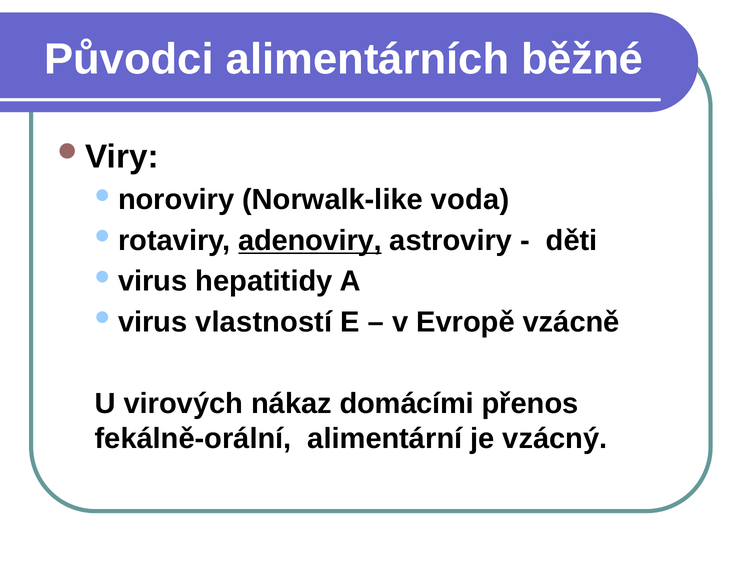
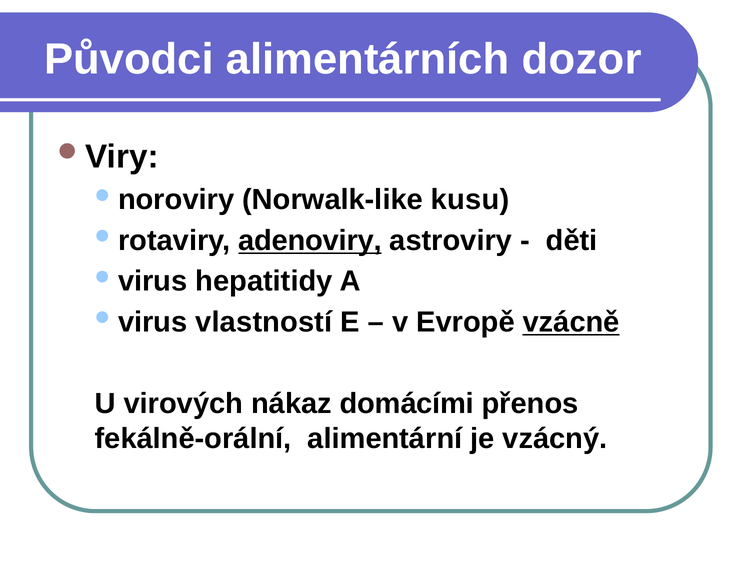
běžné: běžné -> dozor (582, 59)
voda: voda -> kusu (470, 200)
vzácně underline: none -> present (571, 322)
